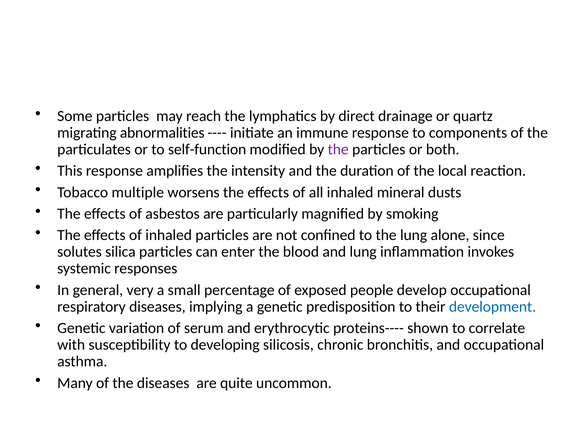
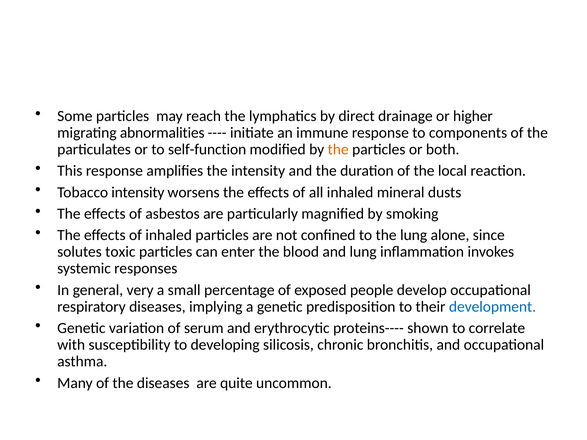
quartz: quartz -> higher (473, 116)
the colour: purple -> orange (338, 149)
Tobacco multiple: multiple -> intensity (138, 192)
silica: silica -> toxic (120, 252)
